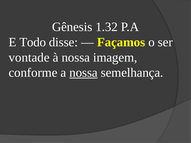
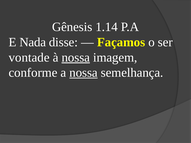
1.32: 1.32 -> 1.14 (107, 27)
Todo: Todo -> Nada (33, 42)
nossa underline: none -> present (76, 57)
